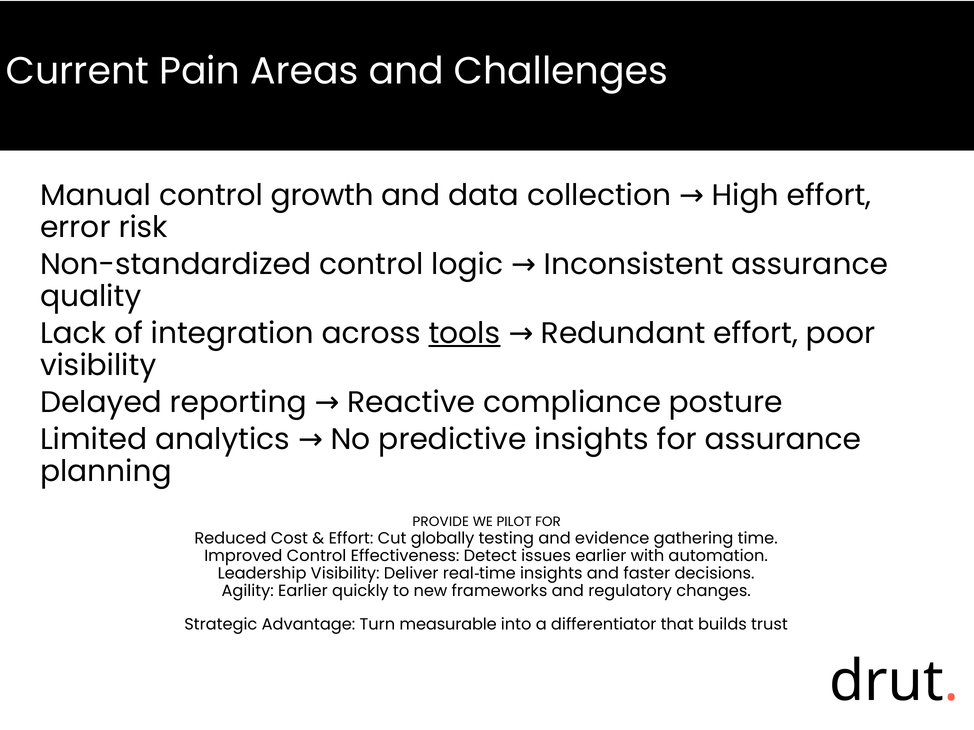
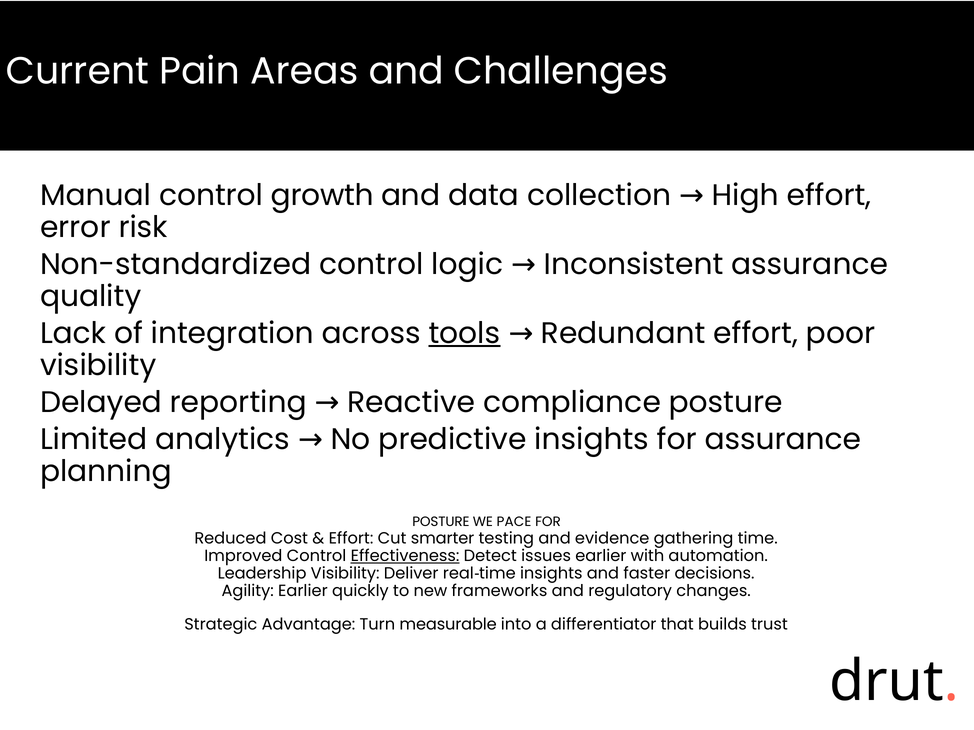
PROVIDE: PROVIDE -> POSTURE (441, 522)
PILOT: PILOT -> PACE (514, 522)
globally: globally -> smarter (443, 539)
Effectiveness underline: none -> present (405, 556)
